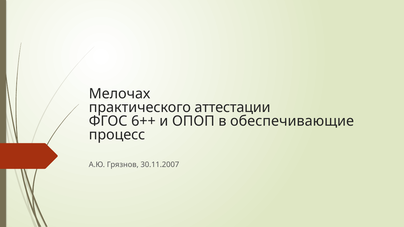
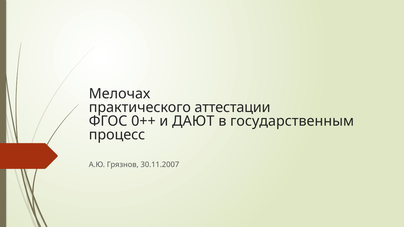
6++: 6++ -> 0++ (143, 121)
ОПОП: ОПОП -> ДАЮТ (193, 121)
обеспечивающие: обеспечивающие -> государственным (292, 121)
